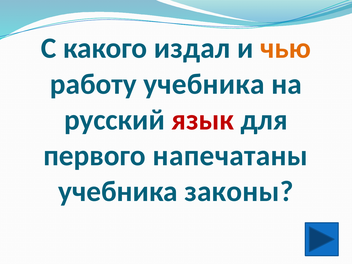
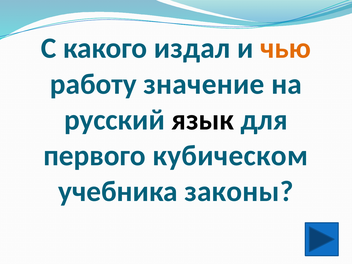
работу учебника: учебника -> значение (204, 84)
язык colour: red -> black (203, 120)
напечатаны: напечатаны -> кубическом (230, 156)
